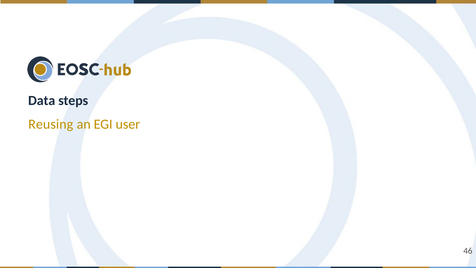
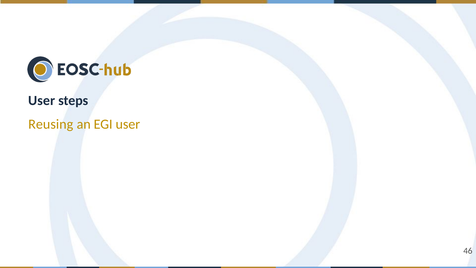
Data: Data -> User (42, 100)
